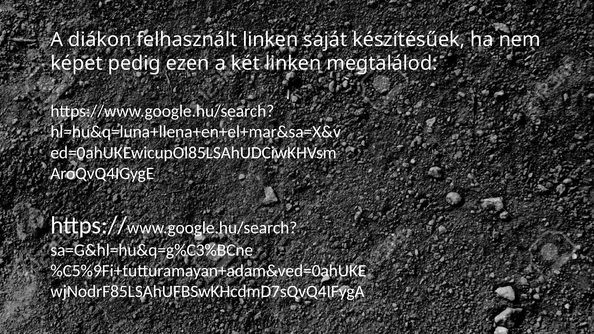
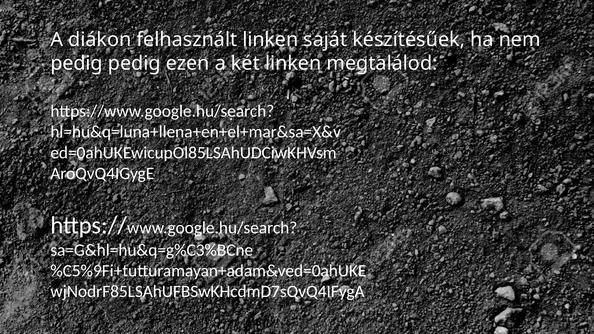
képet: képet -> pedig (77, 63)
